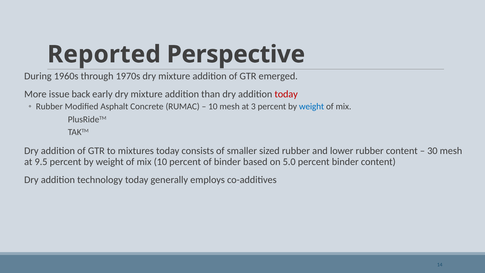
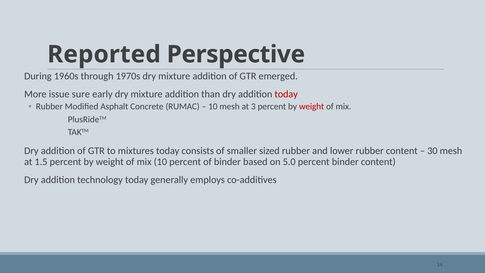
back: back -> sure (81, 94)
weight colour: blue -> red (312, 106)
9.5: 9.5 -> 1.5 (41, 162)
